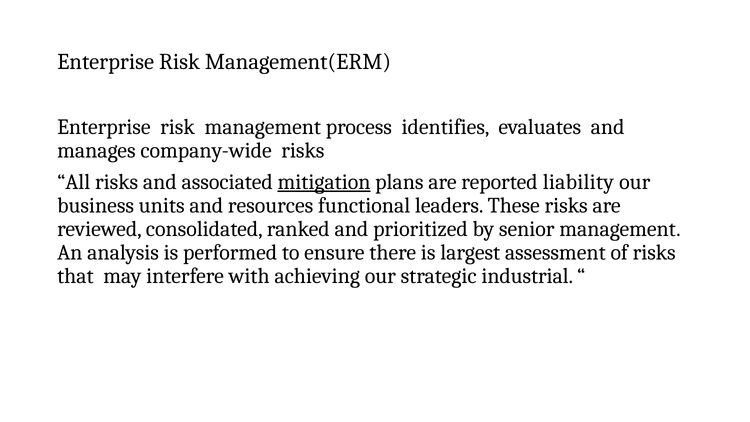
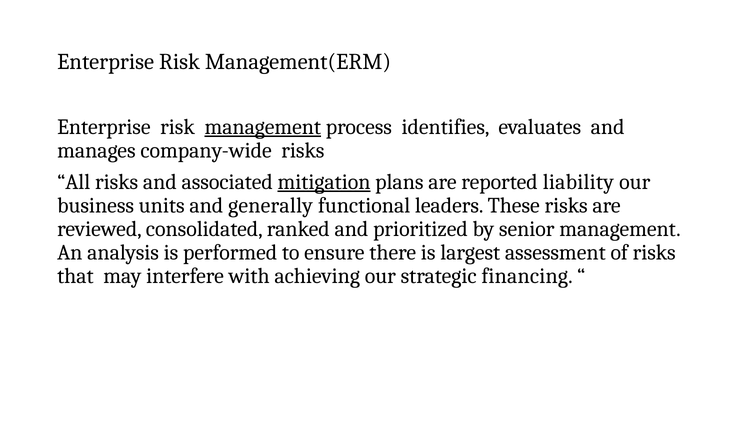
management underline: none -> present (263, 127)
resources: resources -> generally (270, 205)
industrial: industrial -> financing (527, 276)
